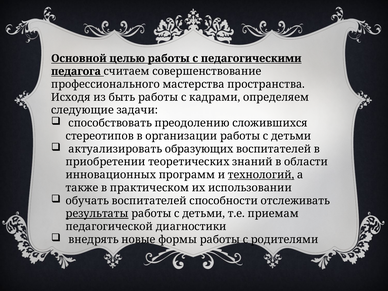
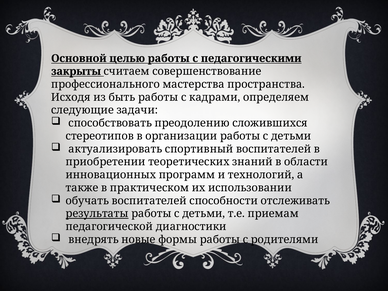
педагога: педагога -> закрыты (76, 71)
образующих: образующих -> спортивный (199, 149)
технологий underline: present -> none (261, 175)
